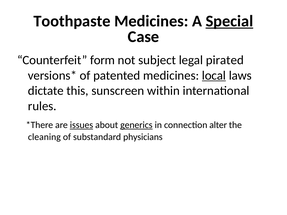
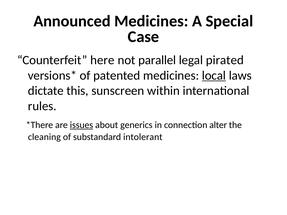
Toothpaste: Toothpaste -> Announced (72, 21)
Special underline: present -> none (229, 21)
form: form -> here (102, 60)
subject: subject -> parallel (157, 60)
generics underline: present -> none (136, 125)
physicians: physicians -> intolerant (143, 137)
